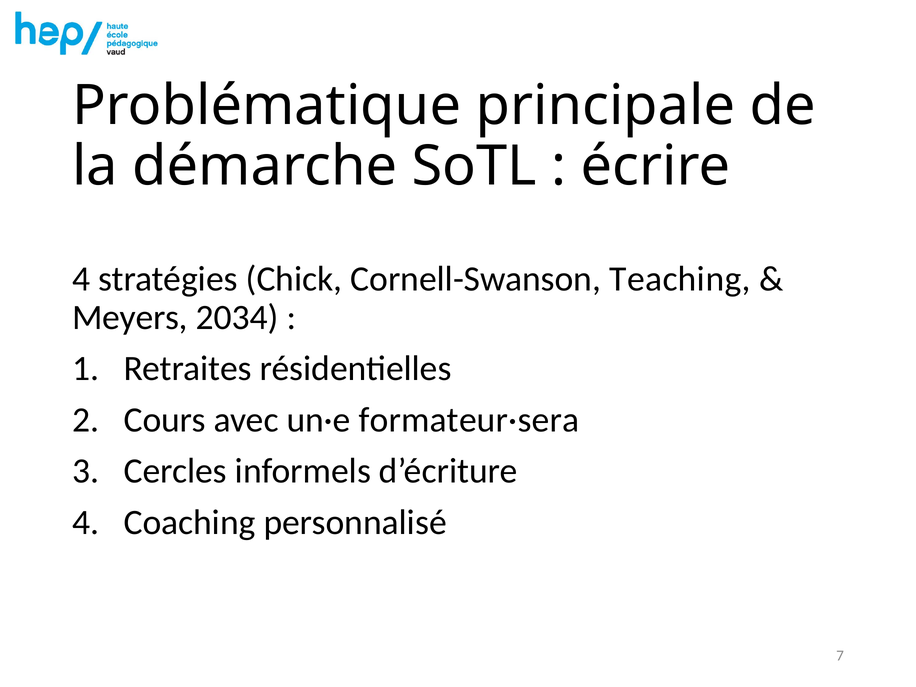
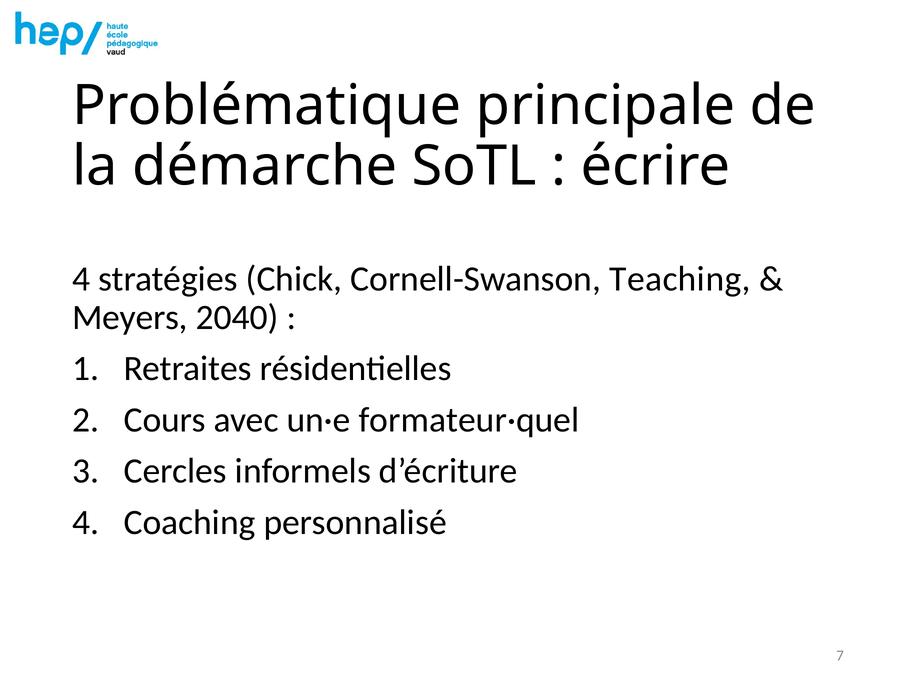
2034: 2034 -> 2040 (237, 317)
formateur·sera: formateur·sera -> formateur·quel (469, 420)
